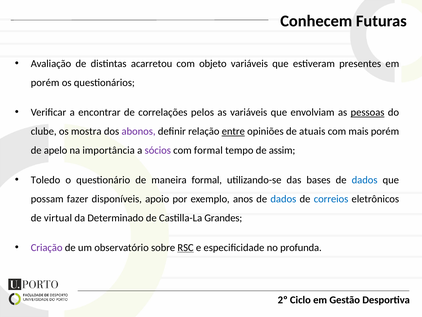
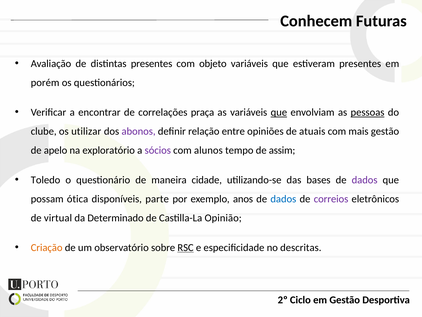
distintas acarretou: acarretou -> presentes (152, 64)
pelos: pelos -> praça (203, 112)
que underline: none -> present (279, 112)
mostra: mostra -> utilizar (86, 131)
entre underline: present -> none (233, 131)
mais porém: porém -> gestão (385, 131)
importância: importância -> exploratório (109, 150)
com formal: formal -> alunos (208, 150)
maneira formal: formal -> cidade (207, 180)
dados colour: blue -> purple (365, 180)
fazer: fazer -> ótica (78, 199)
apoio: apoio -> parte (157, 199)
correios colour: blue -> purple (331, 199)
Grandes: Grandes -> Opinião (223, 218)
Criação colour: purple -> orange (47, 247)
profunda: profunda -> descritas (301, 247)
